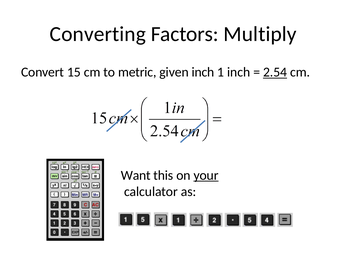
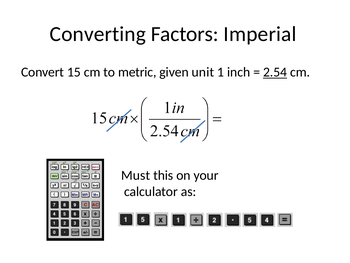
Multiply: Multiply -> Imperial (260, 34)
given inch: inch -> unit (203, 72)
Want: Want -> Must (136, 175)
your underline: present -> none (206, 175)
